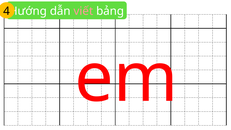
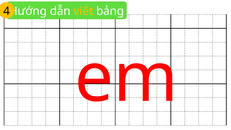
viết colour: pink -> yellow (83, 11)
